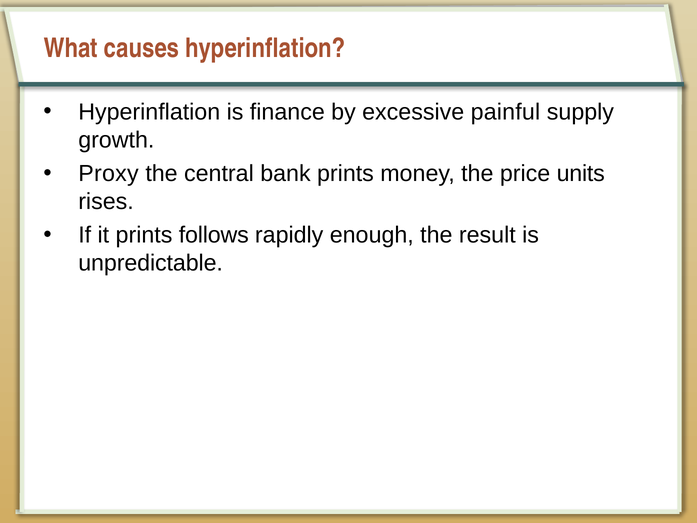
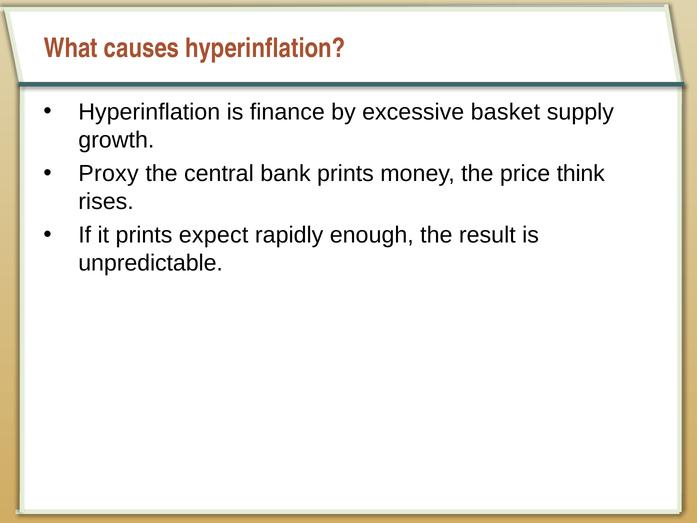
painful: painful -> basket (505, 112)
units: units -> think (581, 174)
follows: follows -> expect (214, 235)
